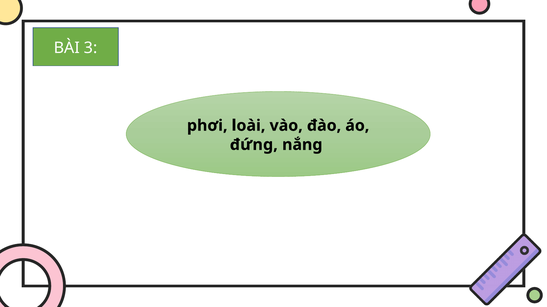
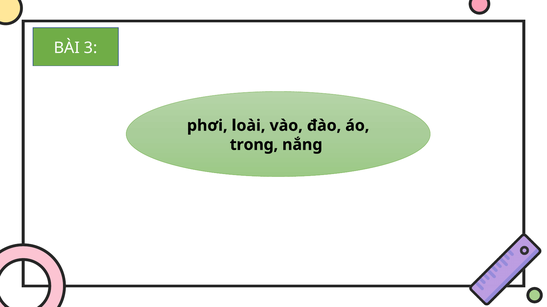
đứng: đứng -> trong (254, 145)
